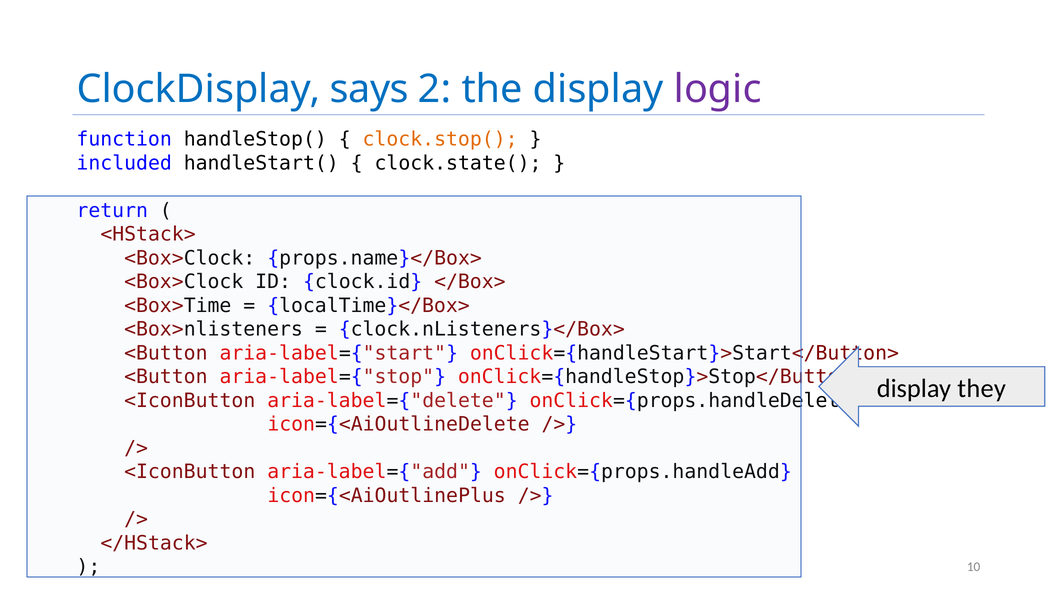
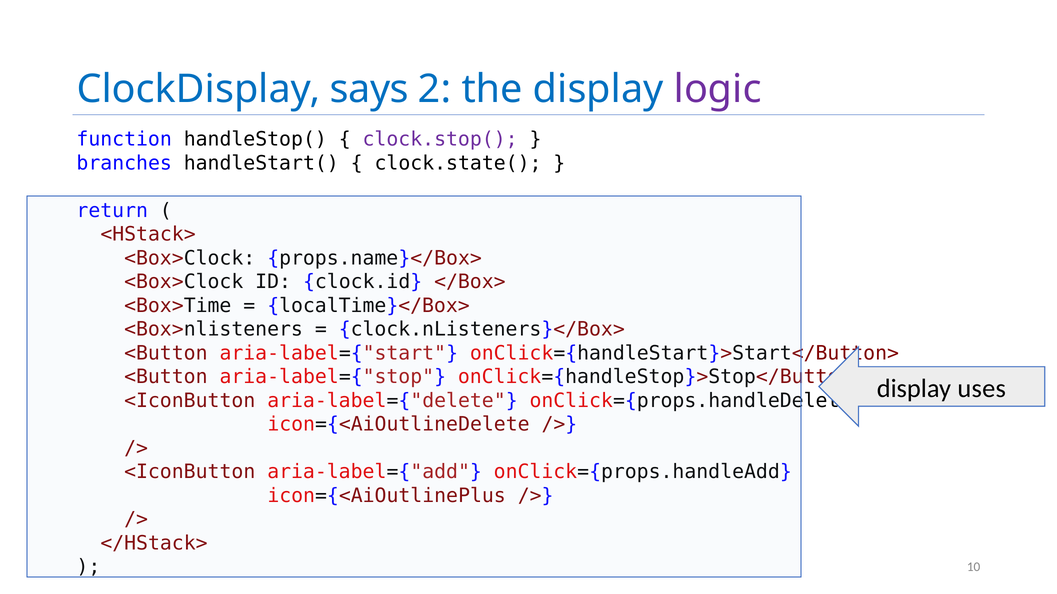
clock.stop( colour: orange -> purple (440, 139)
included: included -> branches (124, 163)
they: they -> uses (982, 389)
